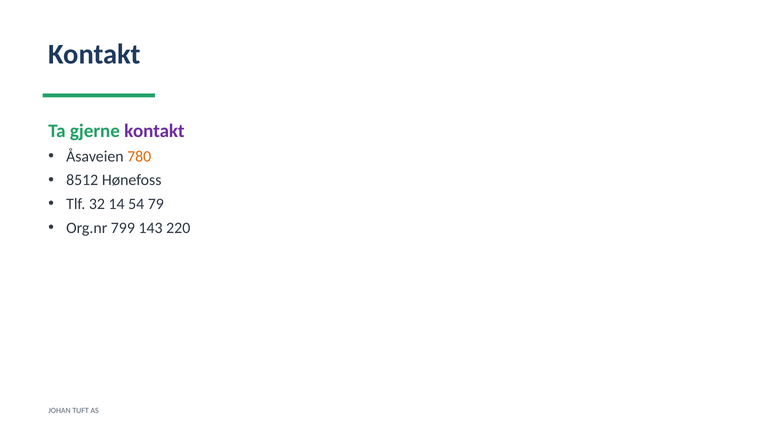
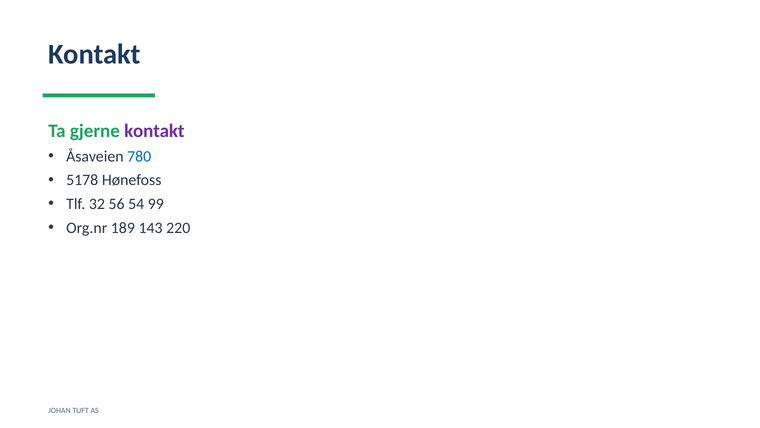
780 colour: orange -> blue (139, 156)
8512: 8512 -> 5178 (82, 180)
14: 14 -> 56 (117, 204)
79: 79 -> 99 (156, 204)
799: 799 -> 189 (123, 228)
